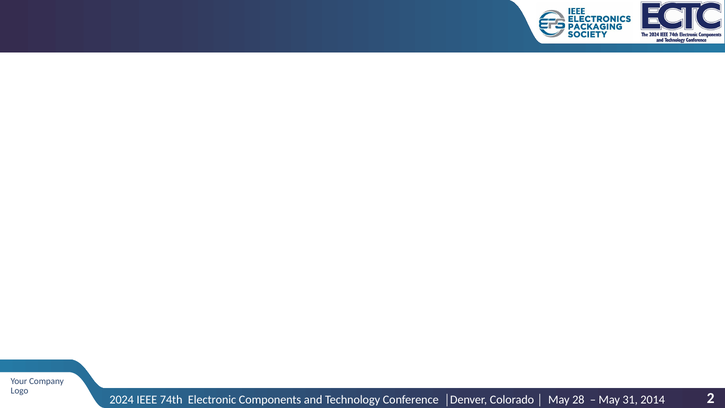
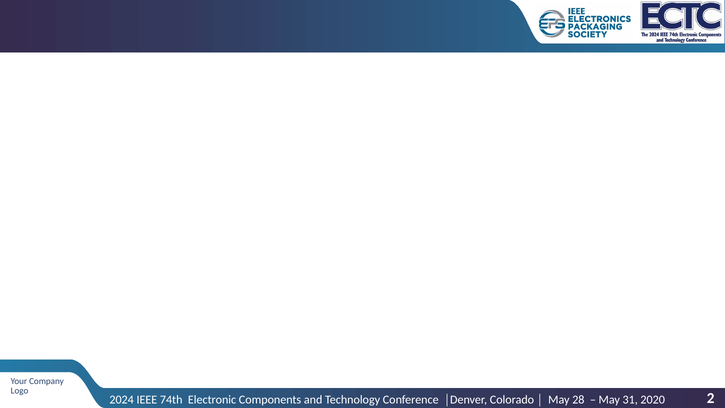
2014: 2014 -> 2020 (653, 399)
